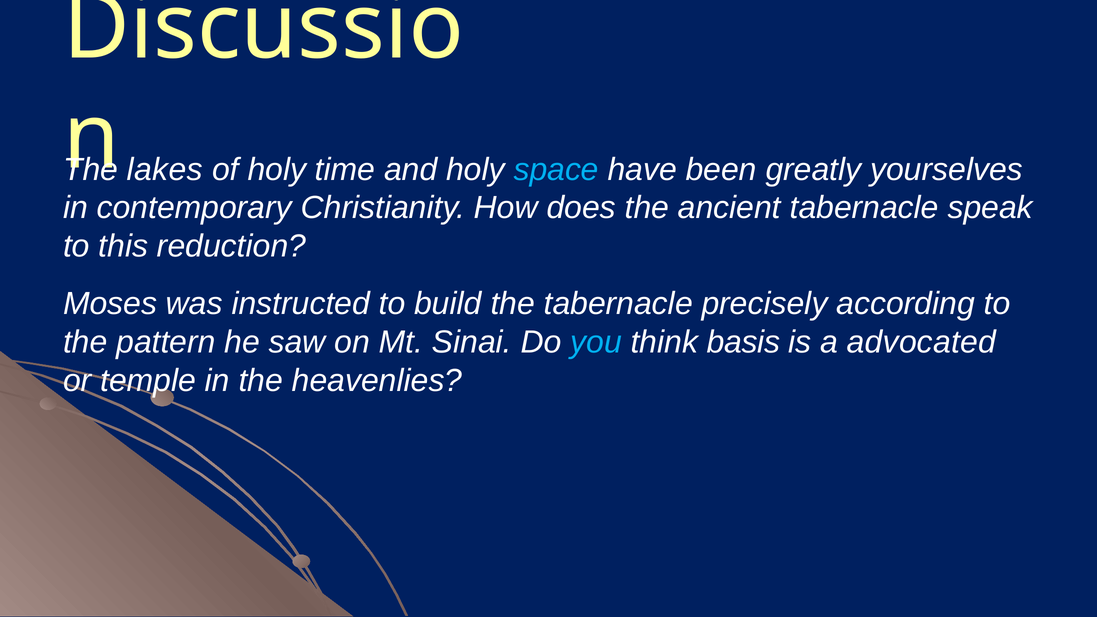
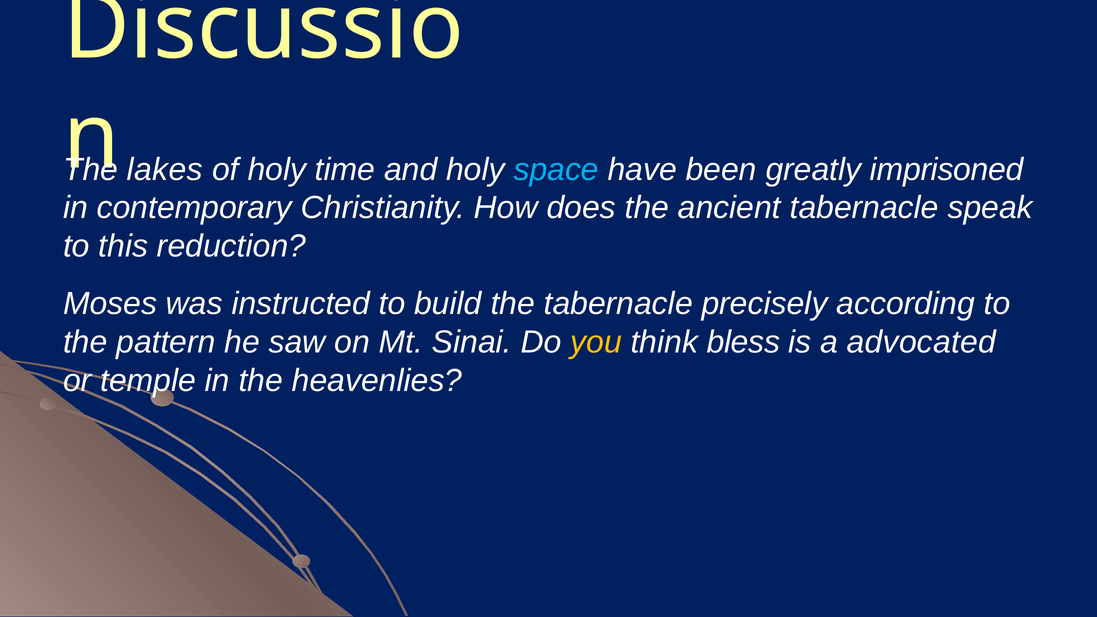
yourselves: yourselves -> imprisoned (947, 170)
you colour: light blue -> yellow (596, 342)
basis: basis -> bless (743, 342)
